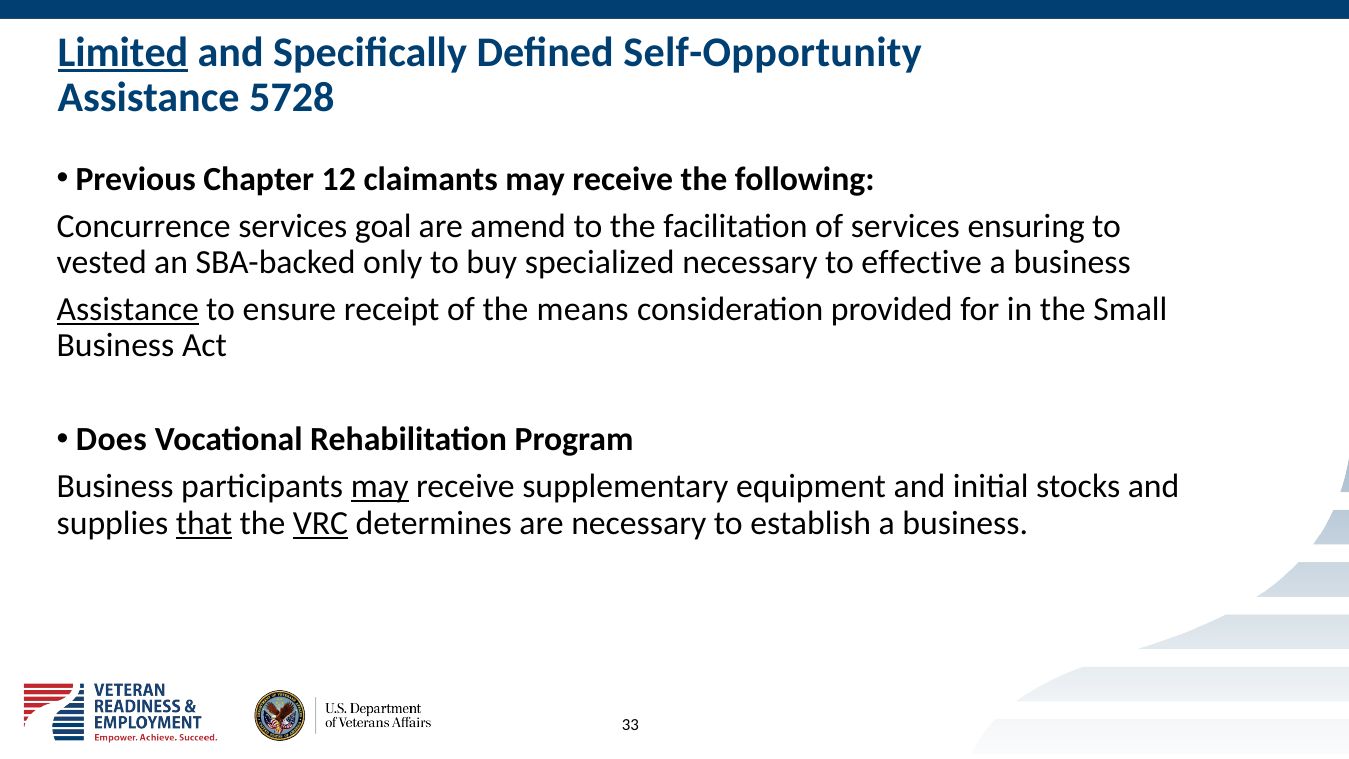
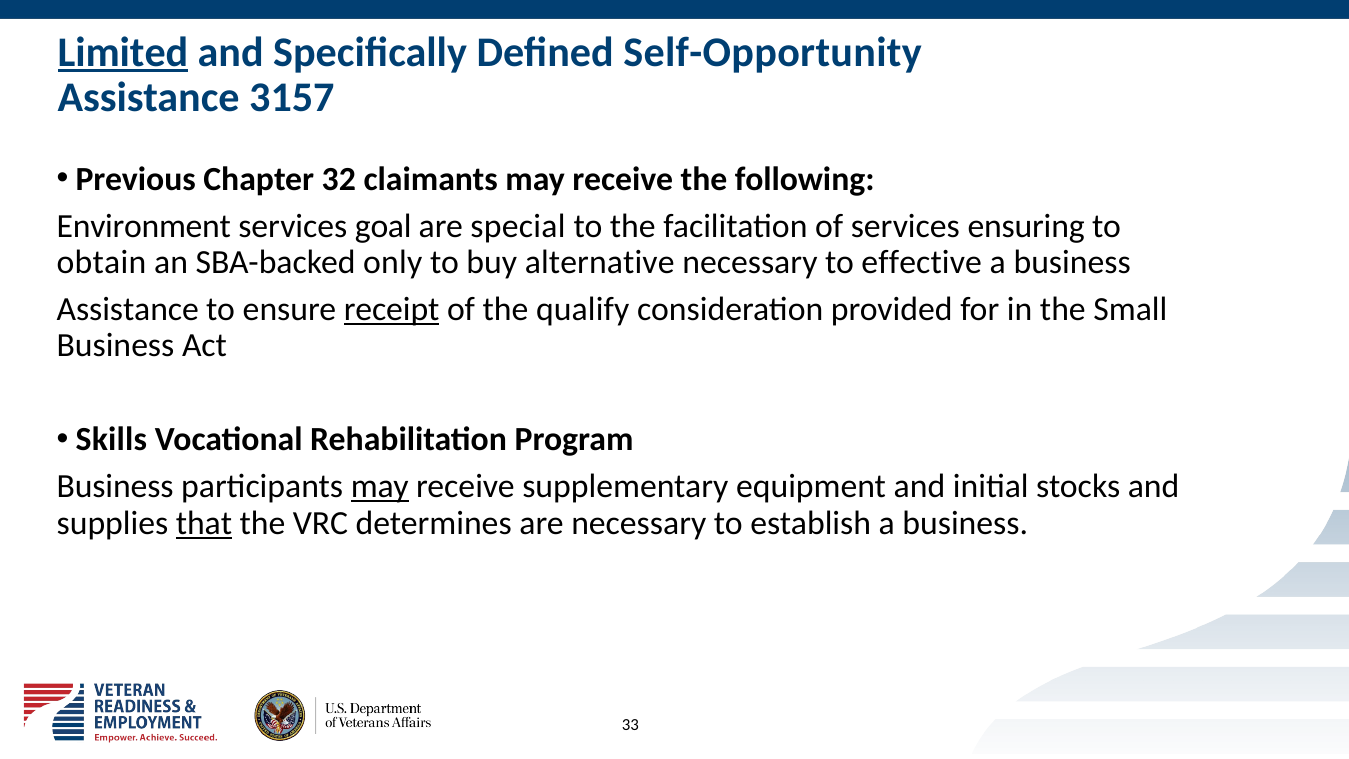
5728: 5728 -> 3157 (292, 98)
12: 12 -> 32 (339, 179)
Concurrence: Concurrence -> Environment (144, 226)
amend: amend -> special (518, 226)
vested: vested -> obtain (101, 262)
specialized: specialized -> alternative (600, 262)
Assistance underline: present -> none (128, 309)
receipt underline: none -> present (392, 309)
means: means -> qualify (583, 309)
Does: Does -> Skills (111, 440)
VRC underline: present -> none (321, 523)
